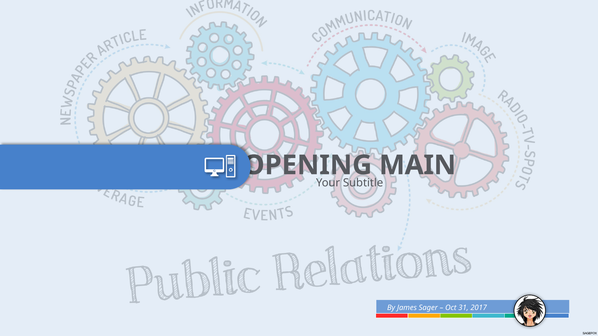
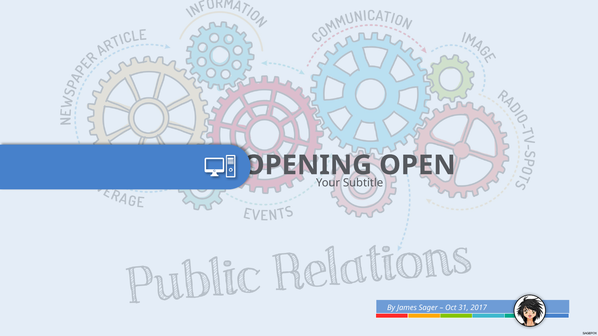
MAIN: MAIN -> OPEN (417, 165)
